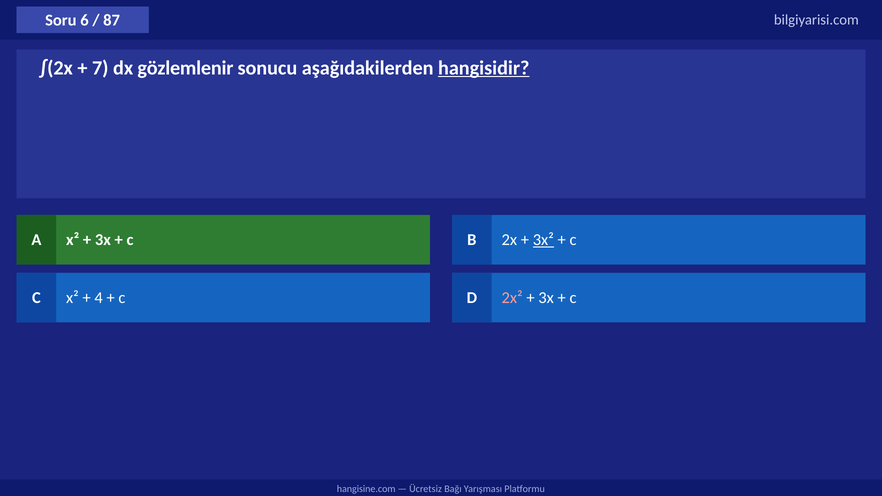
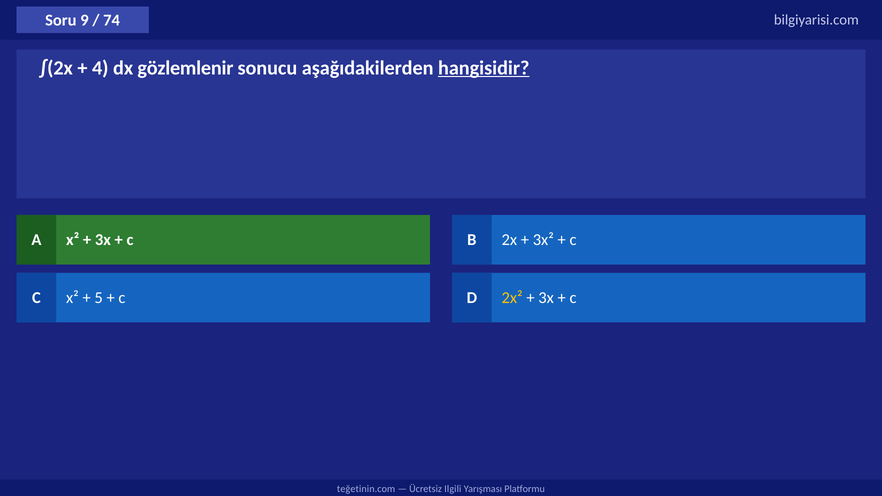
6: 6 -> 9 (85, 20)
87: 87 -> 74 (112, 20)
7: 7 -> 4 (100, 68)
3x² underline: present -> none (543, 240)
4: 4 -> 5 (99, 298)
2x² colour: pink -> yellow (512, 298)
hangisine.com: hangisine.com -> teğetinin.com (366, 489)
Bağı: Bağı -> Ilgili (453, 489)
